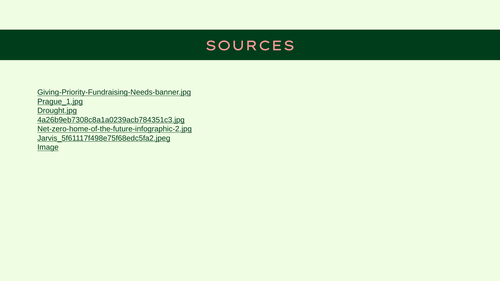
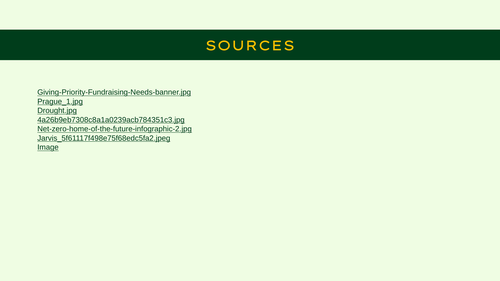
SOURCES colour: pink -> yellow (250, 46)
